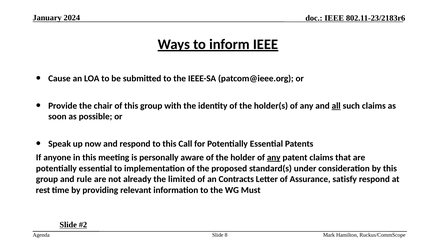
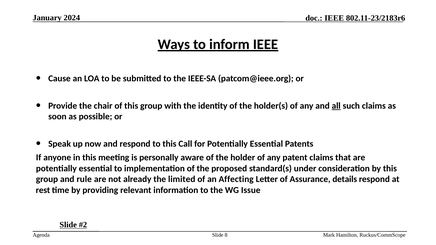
any underline: present -> none (274, 158)
Contracts: Contracts -> Affecting (236, 179)
satisfy: satisfy -> details (345, 179)
Must: Must -> Issue (251, 190)
